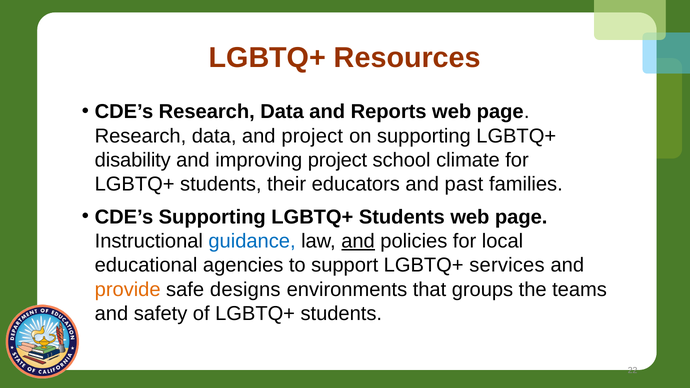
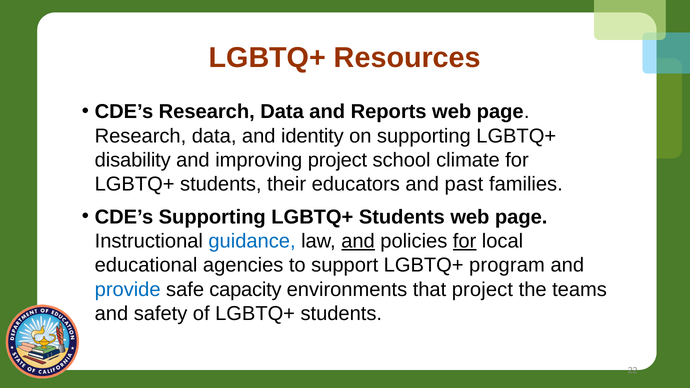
and project: project -> identity (312, 136)
for underline: none -> present (465, 241)
services: services -> program (507, 265)
provide colour: orange -> blue (128, 290)
designs: designs -> capacity (245, 290)
that groups: groups -> project (482, 290)
